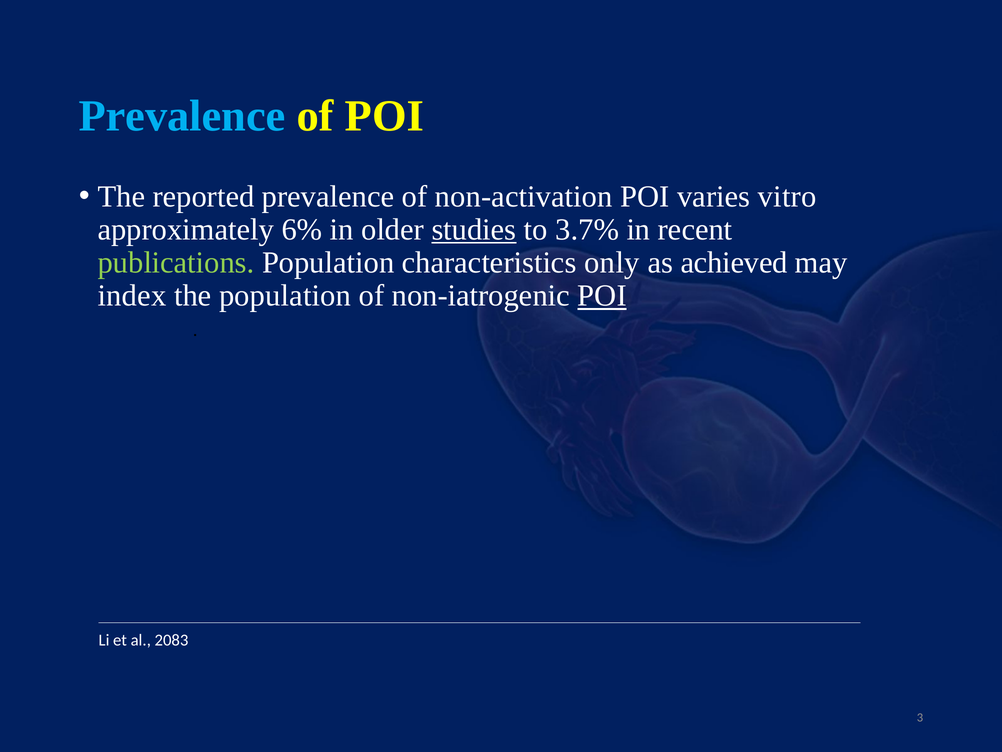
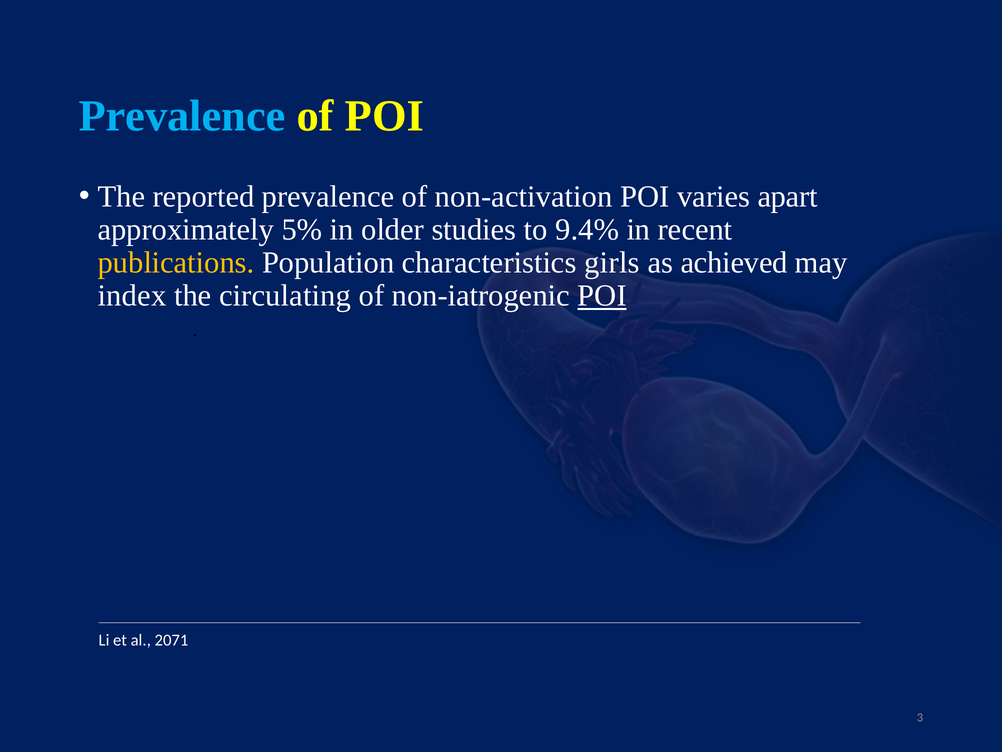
vitro: vitro -> apart (788, 196)
6%: 6% -> 5% (302, 229)
studies underline: present -> none (474, 229)
3.7%: 3.7% -> 9.4% (587, 229)
publications colour: light green -> yellow (176, 262)
only: only -> girls (612, 262)
the population: population -> circulating (285, 295)
2083: 2083 -> 2071 (171, 640)
